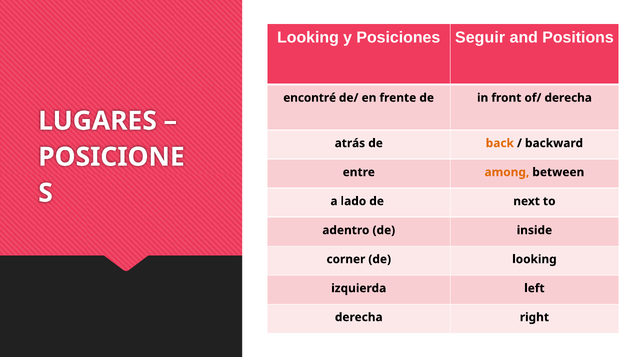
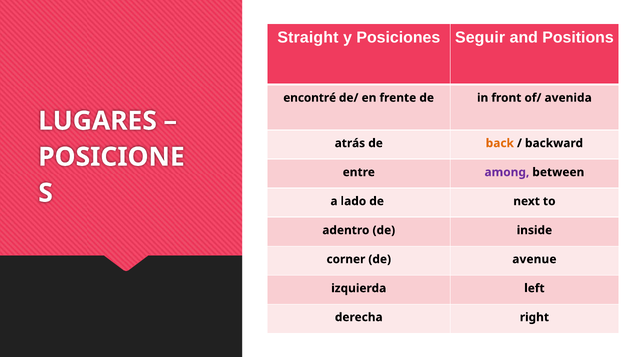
Looking: Looking -> Straight (308, 38)
of/ derecha: derecha -> avenida (568, 98)
among colour: orange -> purple (507, 172)
de looking: looking -> avenue (534, 259)
